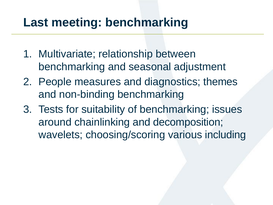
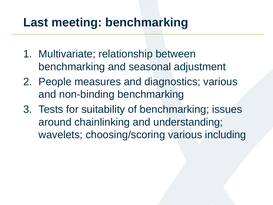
diagnostics themes: themes -> various (220, 82)
decomposition: decomposition -> understanding (188, 122)
